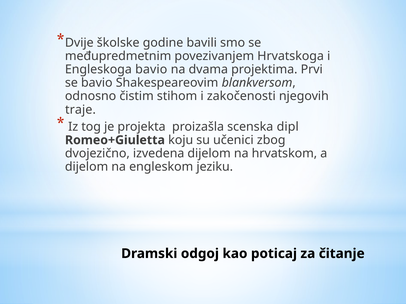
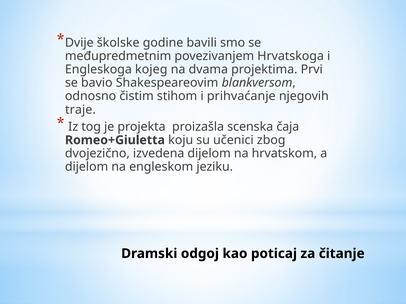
Engleskoga bavio: bavio -> kojeg (151, 70)
zakočenosti: zakočenosti -> prihvaćanje (241, 96)
dipl: dipl -> čaja (288, 127)
